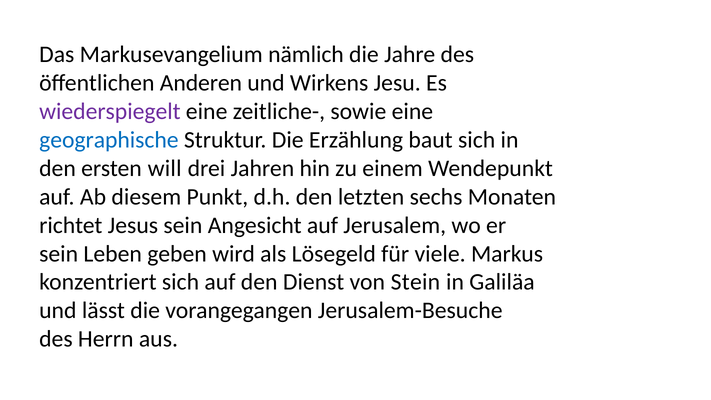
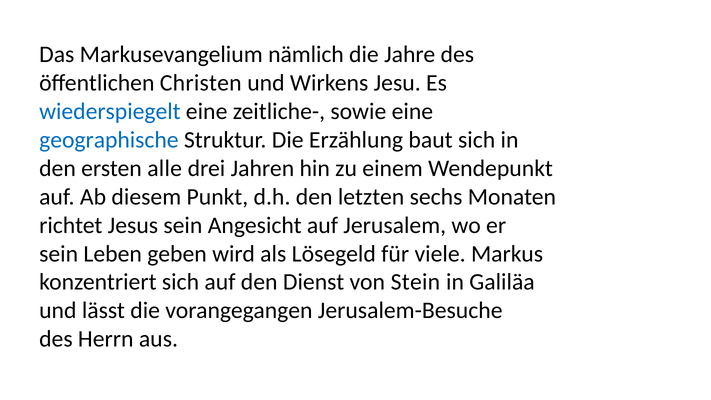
Anderen: Anderen -> Christen (201, 83)
wiederspiegelt colour: purple -> blue (110, 111)
will: will -> alle (165, 168)
